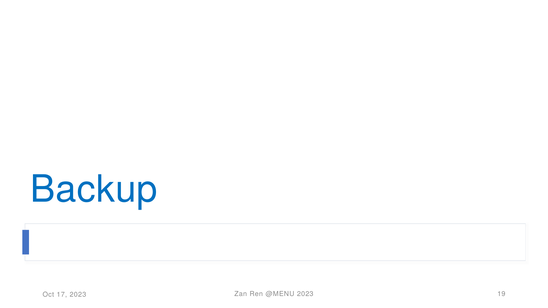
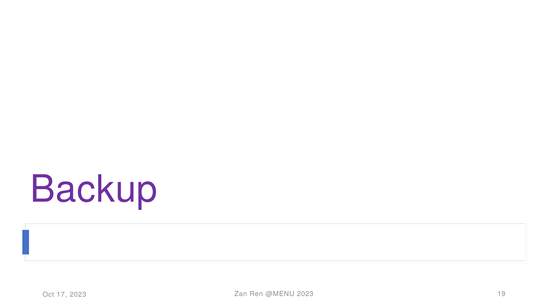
Backup colour: blue -> purple (94, 190)
